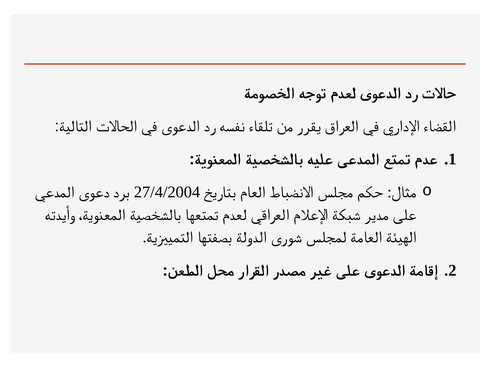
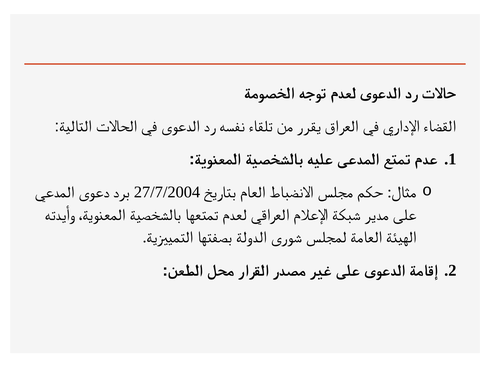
27/4/2004: 27/4/2004 -> 27/7/2004 (167, 193)
